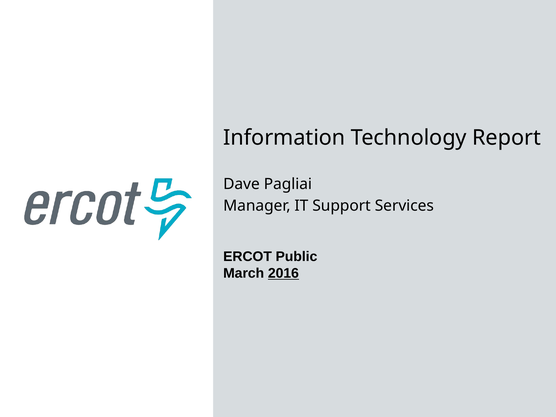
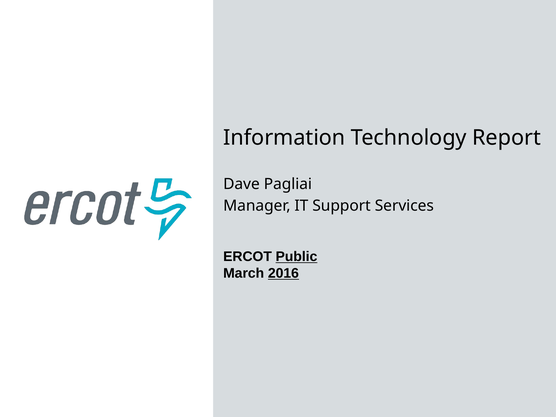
Public underline: none -> present (296, 257)
